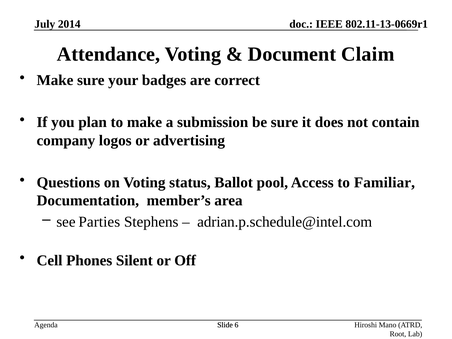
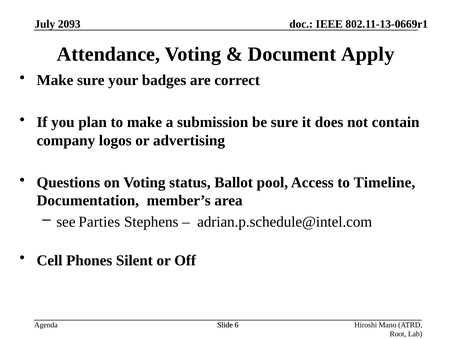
2014: 2014 -> 2093 (69, 24)
Claim: Claim -> Apply (368, 54)
Familiar: Familiar -> Timeline (384, 183)
